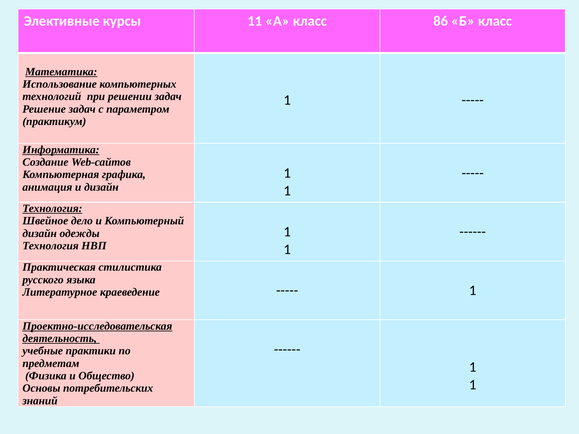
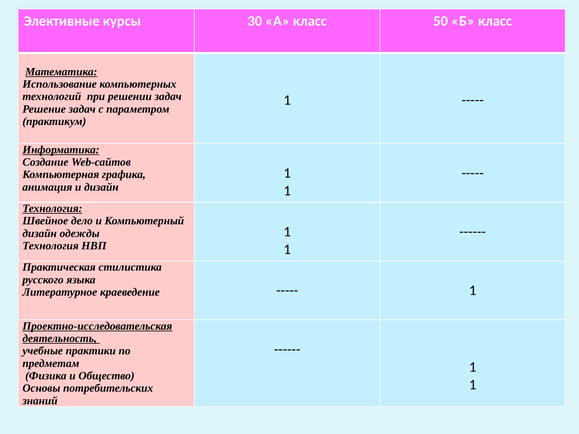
11: 11 -> 30 (255, 21)
86: 86 -> 50 (441, 21)
